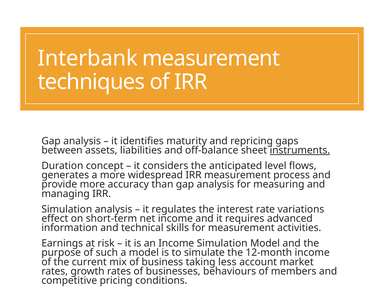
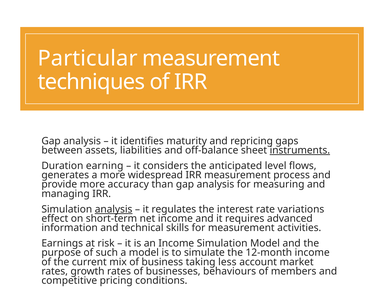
Interbank: Interbank -> Particular (88, 58)
concept: concept -> earning (105, 166)
analysis underline: none -> present (114, 209)
